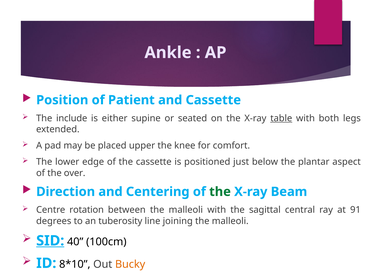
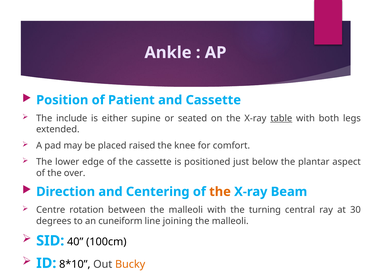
upper: upper -> raised (142, 146)
the colour: green -> orange (220, 192)
sagittal: sagittal -> turning (265, 210)
91: 91 -> 30 (355, 210)
tuberosity: tuberosity -> cuneiform (120, 221)
SID underline: present -> none (50, 241)
